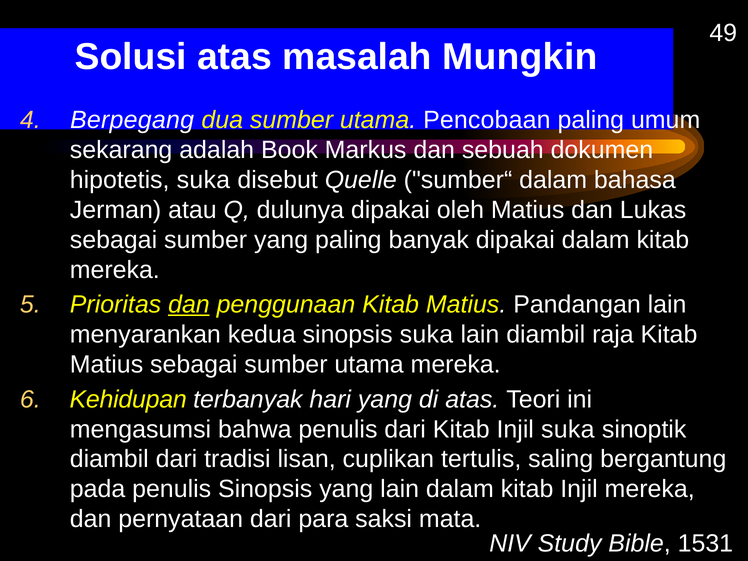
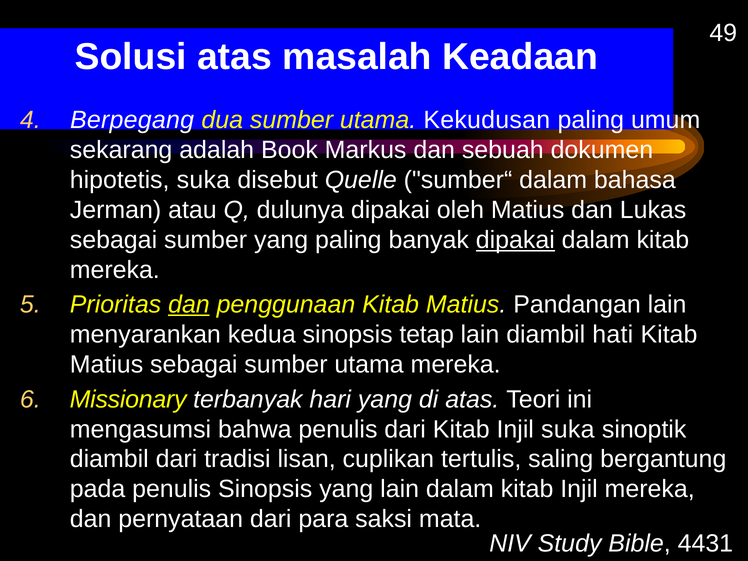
Mungkin: Mungkin -> Keadaan (520, 57)
Pencobaan: Pencobaan -> Kekudusan (487, 120)
dipakai underline: none -> present (515, 240)
sinopsis suka: suka -> tetap (427, 335)
raja: raja -> hati (613, 335)
Kehidupan: Kehidupan -> Missionary (128, 399)
1531: 1531 -> 4431 (705, 543)
